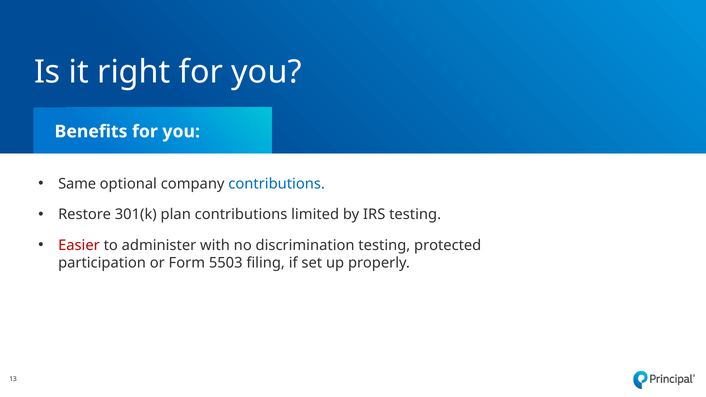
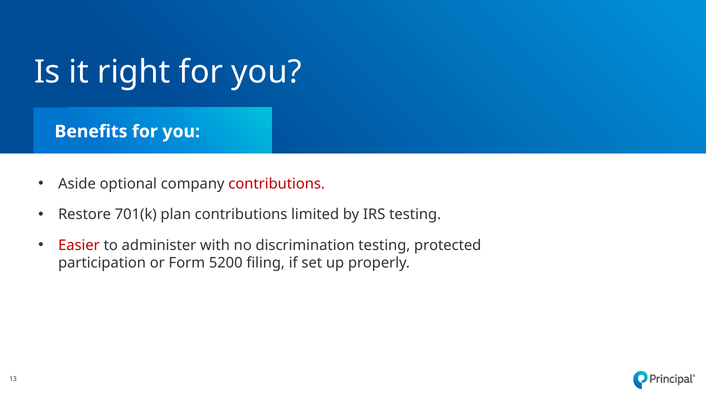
Same: Same -> Aside (77, 184)
contributions colour: blue -> red (277, 184)
301(k: 301(k -> 701(k (136, 215)
5503: 5503 -> 5200 (226, 263)
